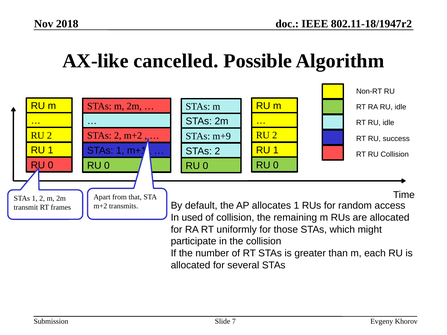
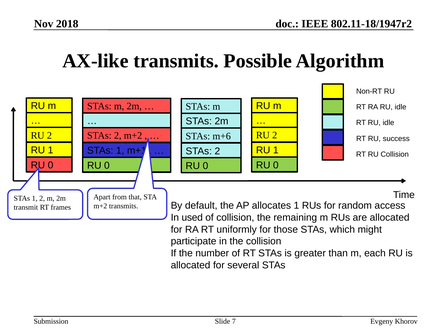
AX-like cancelled: cancelled -> transmits (176, 61)
m+9: m+9 -> m+6 (222, 136)
